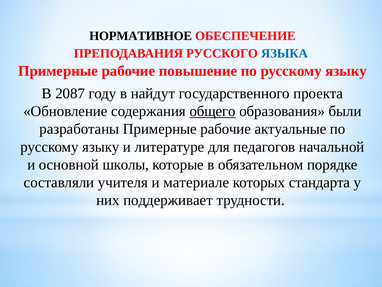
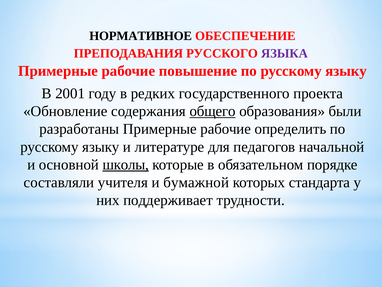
ЯЗЫКА colour: blue -> purple (284, 53)
2087: 2087 -> 2001 (70, 93)
найдут: найдут -> редких (153, 93)
актуальные: актуальные -> определить (290, 129)
школы underline: none -> present (126, 164)
материале: материале -> бумажной (196, 182)
